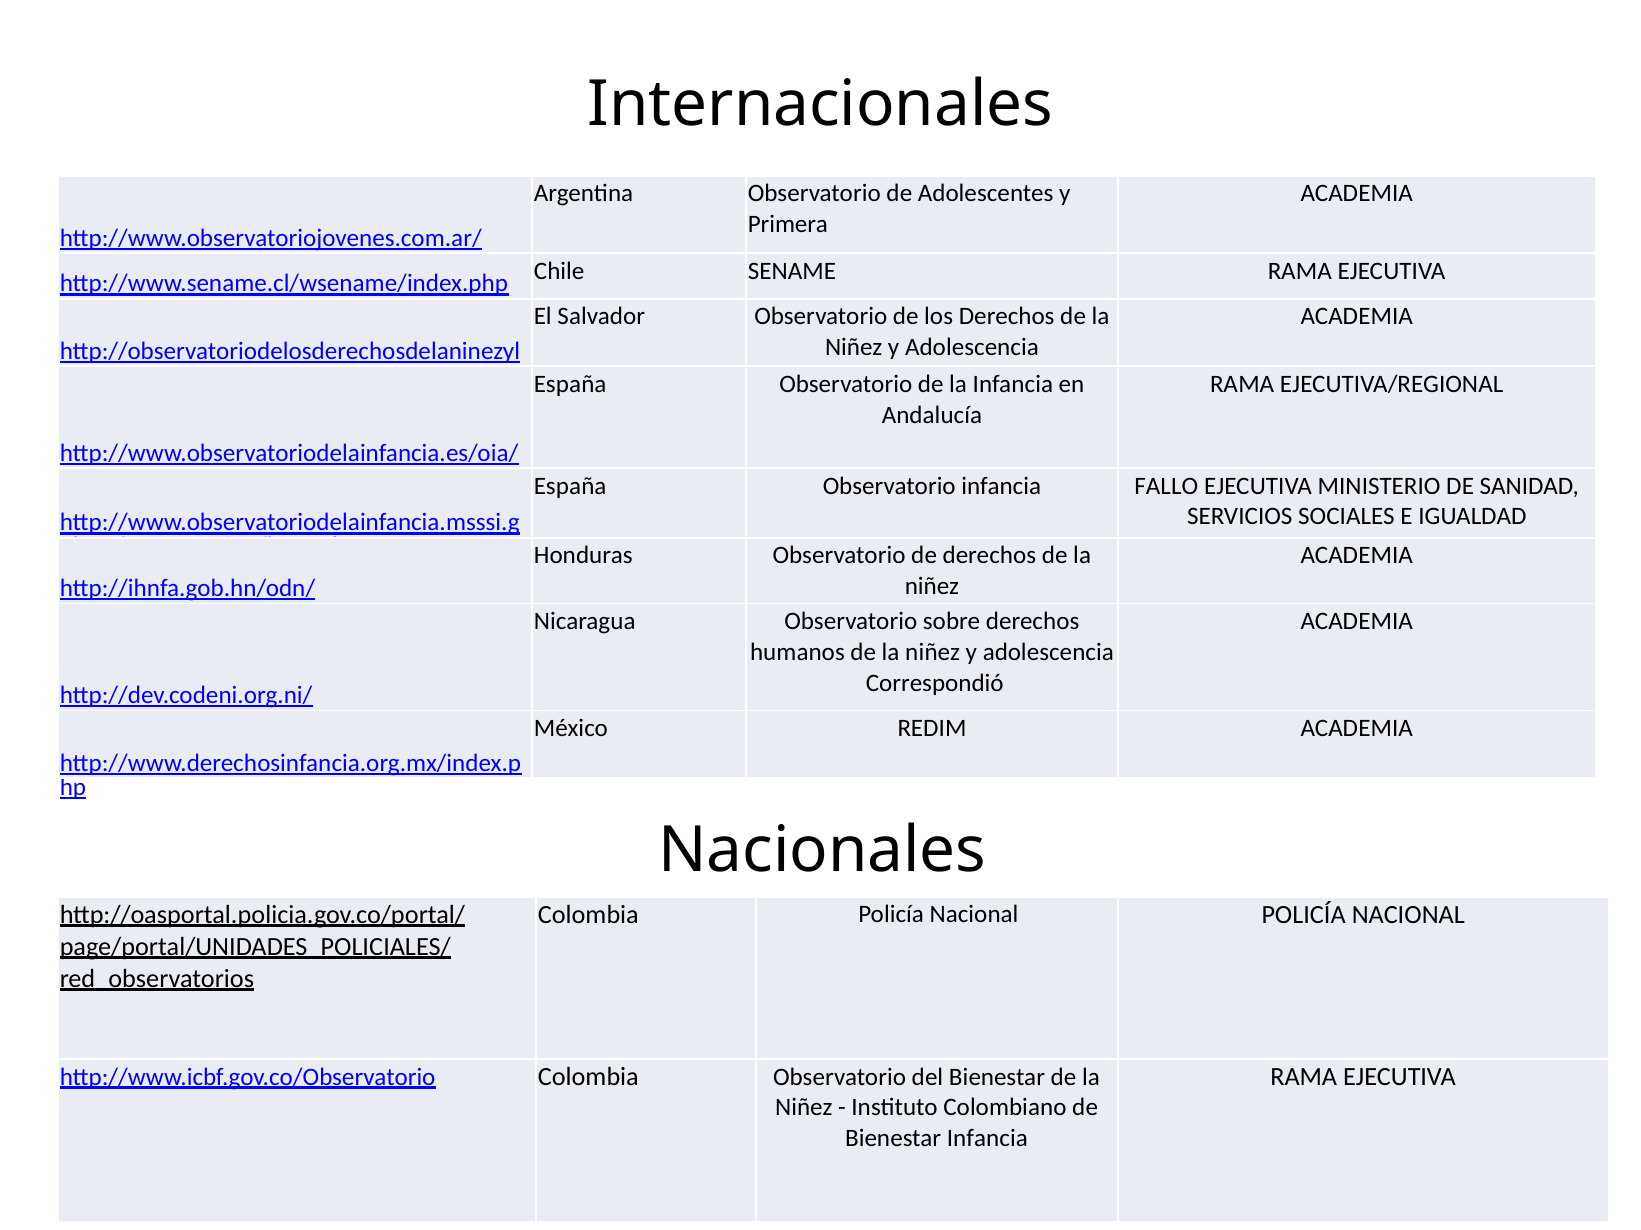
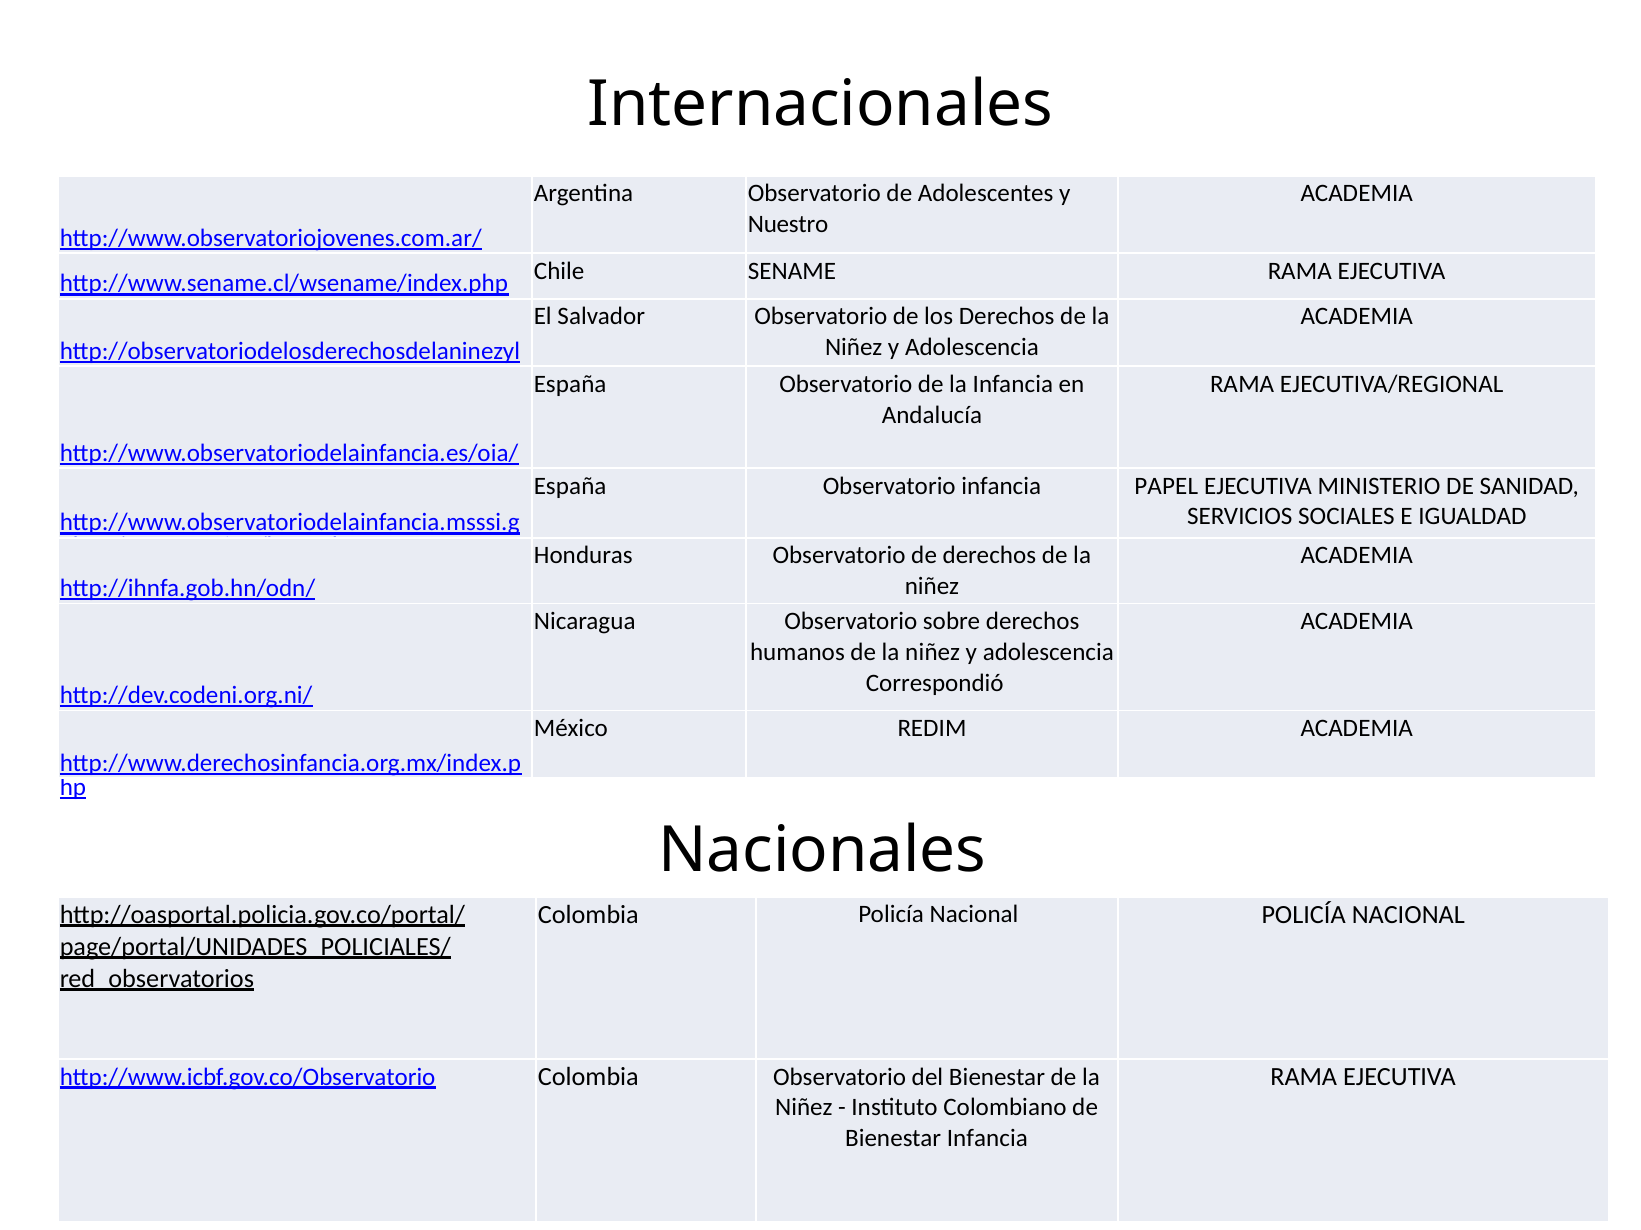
Primera: Primera -> Nuestro (788, 224)
FALLO: FALLO -> PAPEL (1166, 486)
